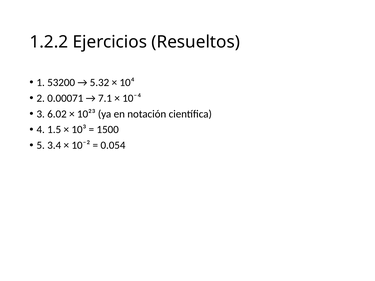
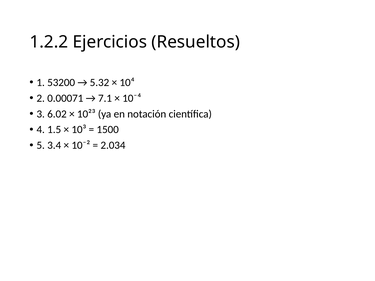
0.054: 0.054 -> 2.034 (113, 145)
